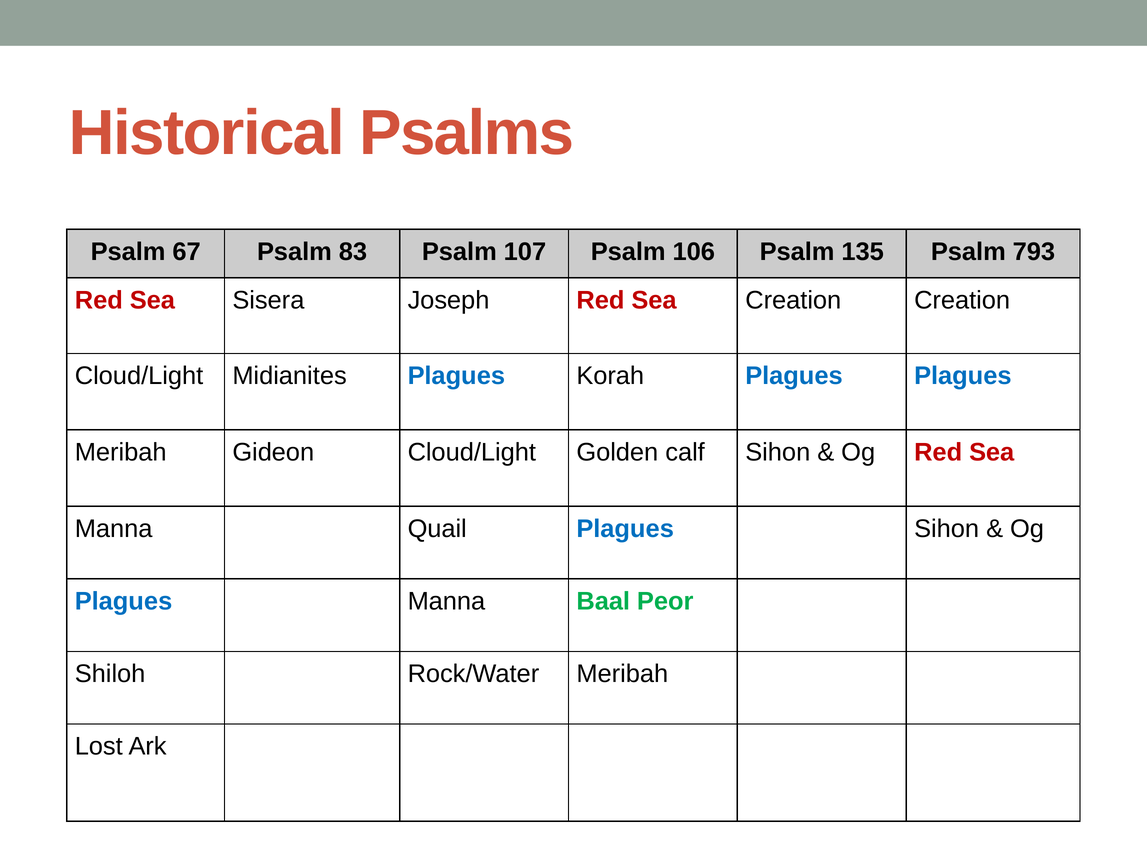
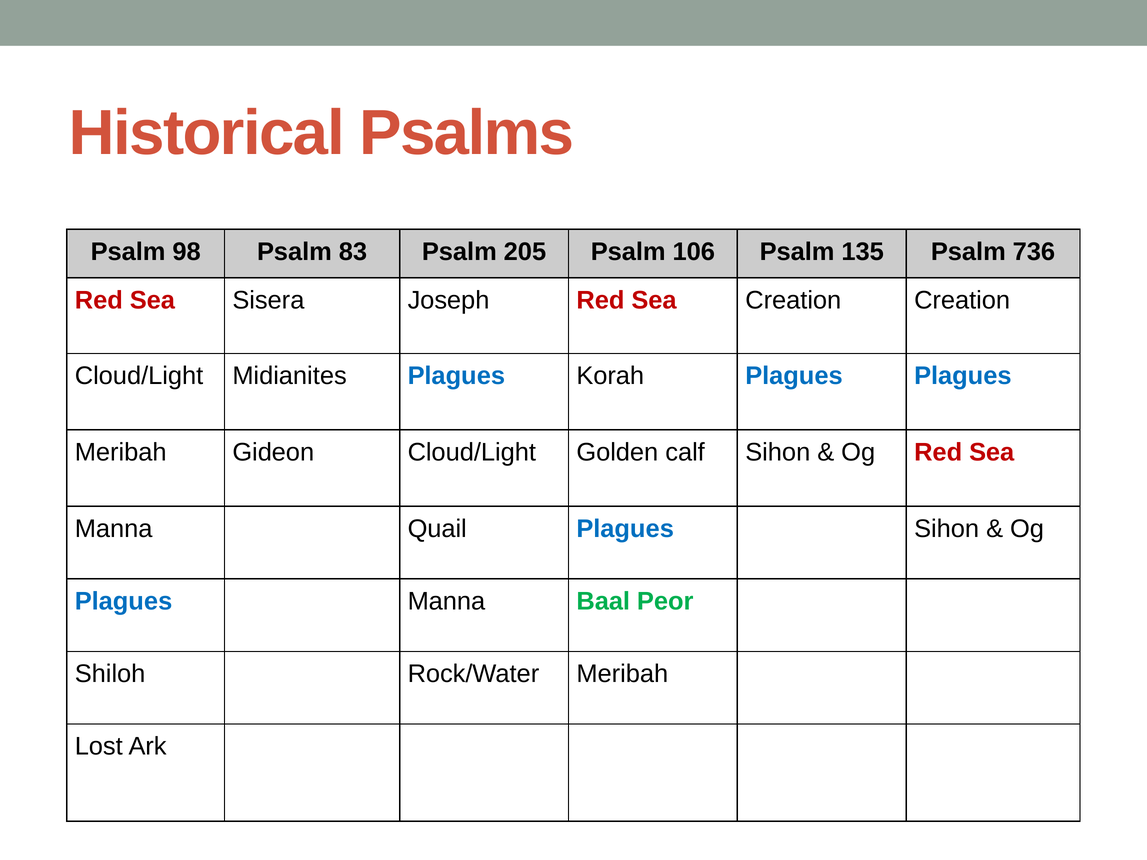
67: 67 -> 98 (187, 252)
107: 107 -> 205 (525, 252)
793: 793 -> 736 (1034, 252)
